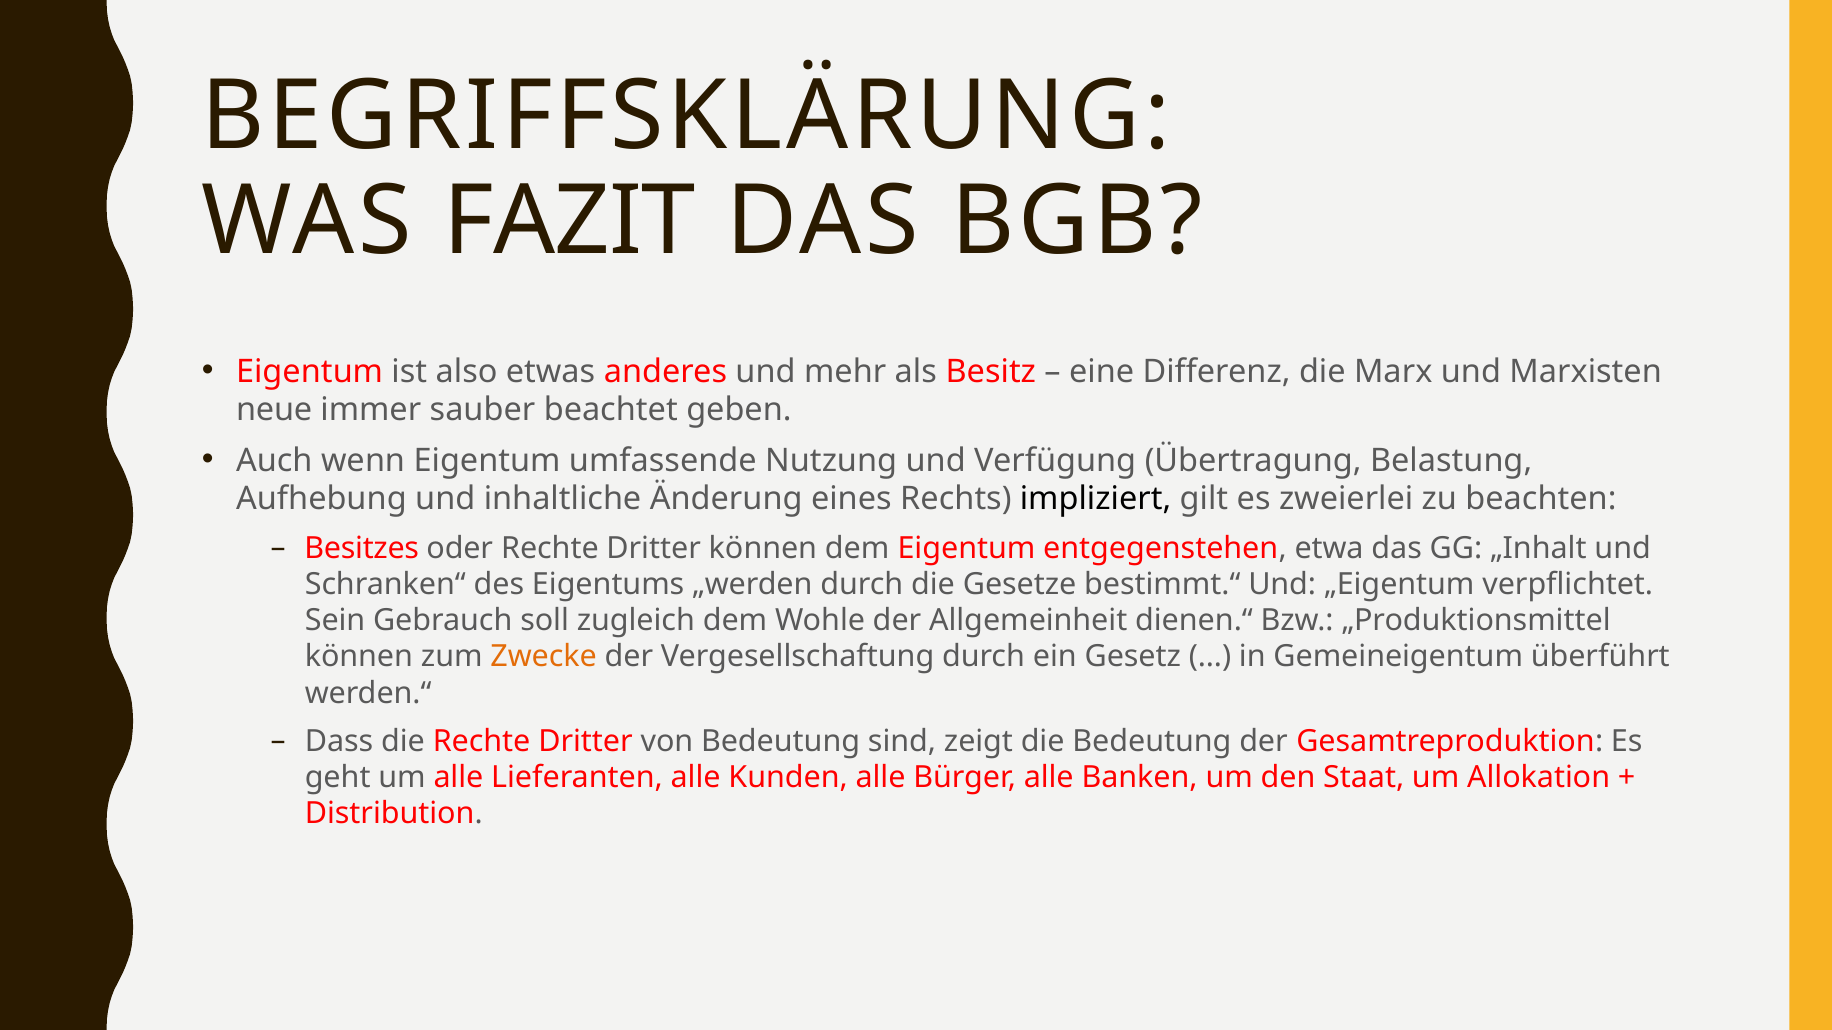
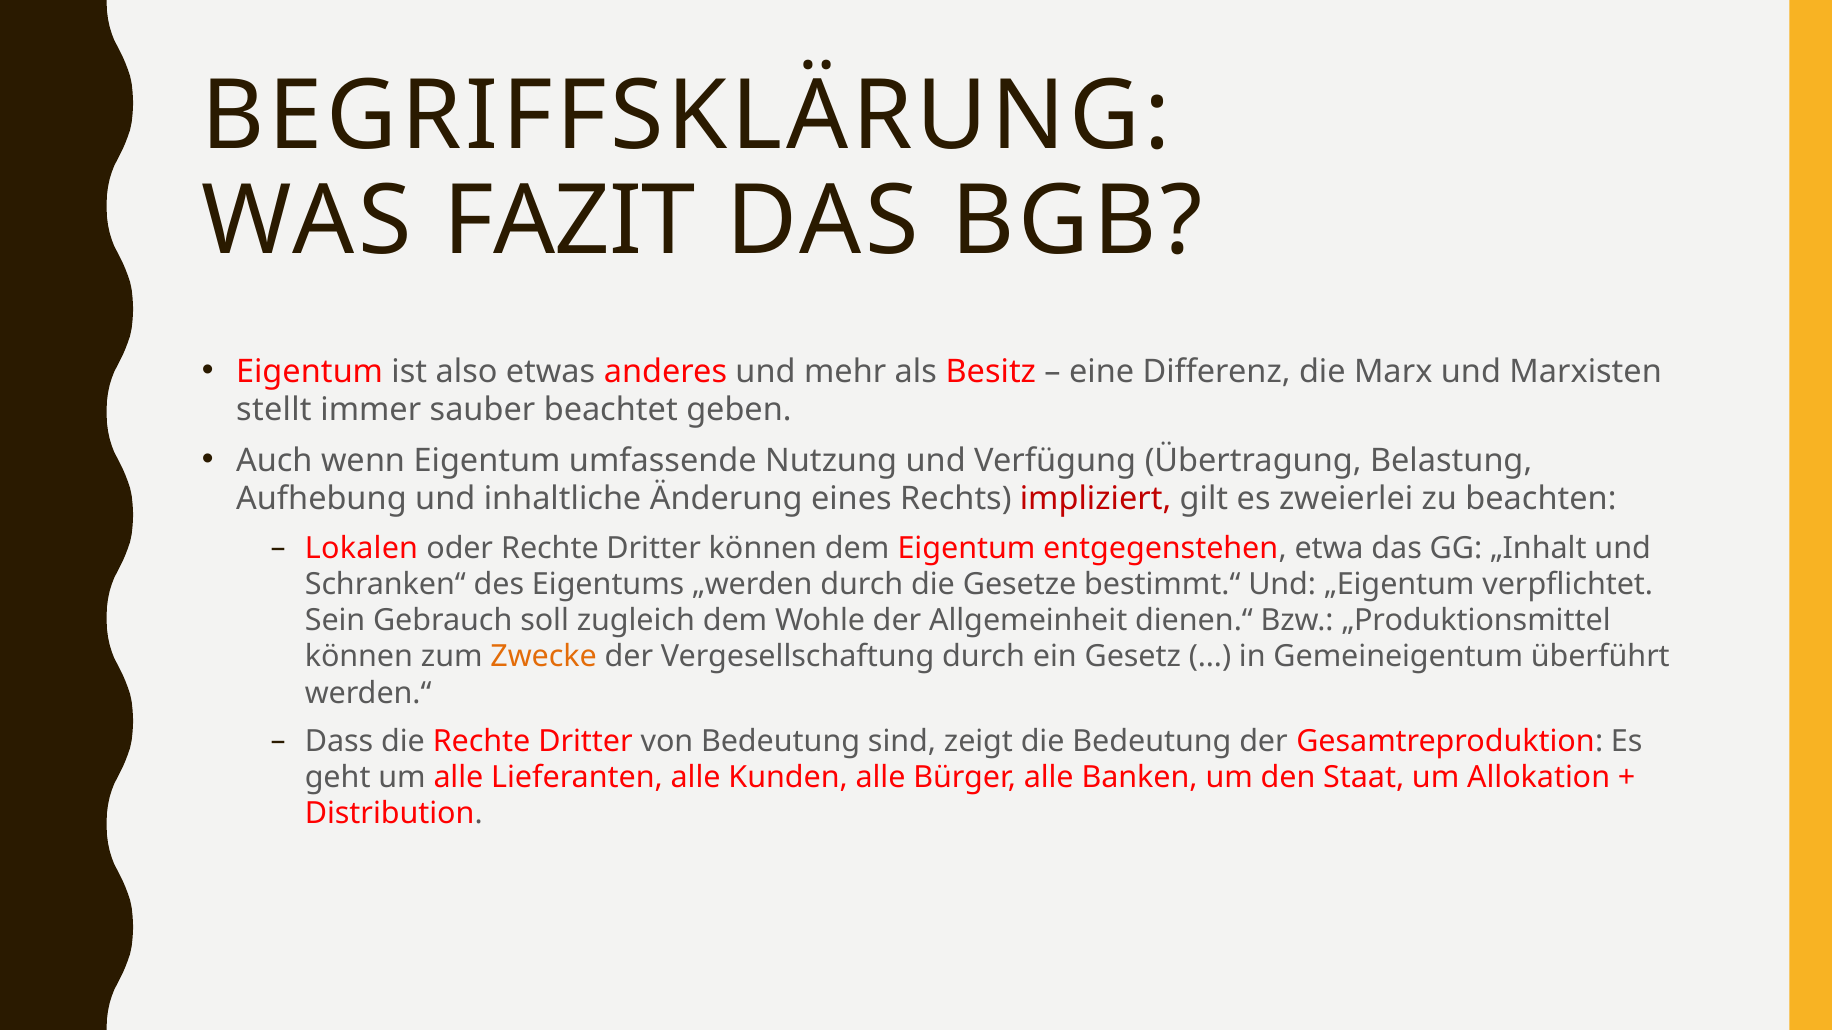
neue: neue -> stellt (274, 410)
impliziert colour: black -> red (1096, 499)
Besitzes: Besitzes -> Lokalen (361, 549)
